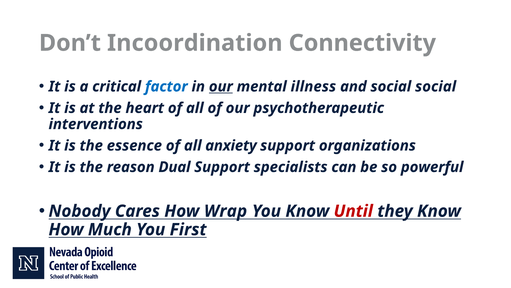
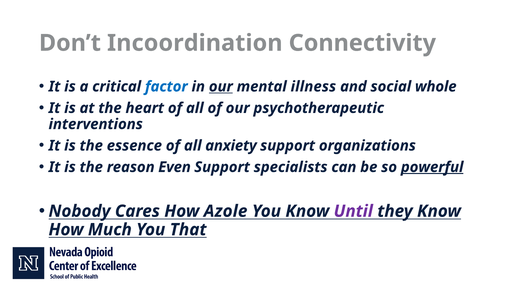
social social: social -> whole (436, 86)
Dual: Dual -> Even (175, 167)
powerful underline: none -> present (432, 167)
Wrap: Wrap -> Azole (226, 211)
Until colour: red -> purple (353, 211)
First: First -> That (188, 229)
